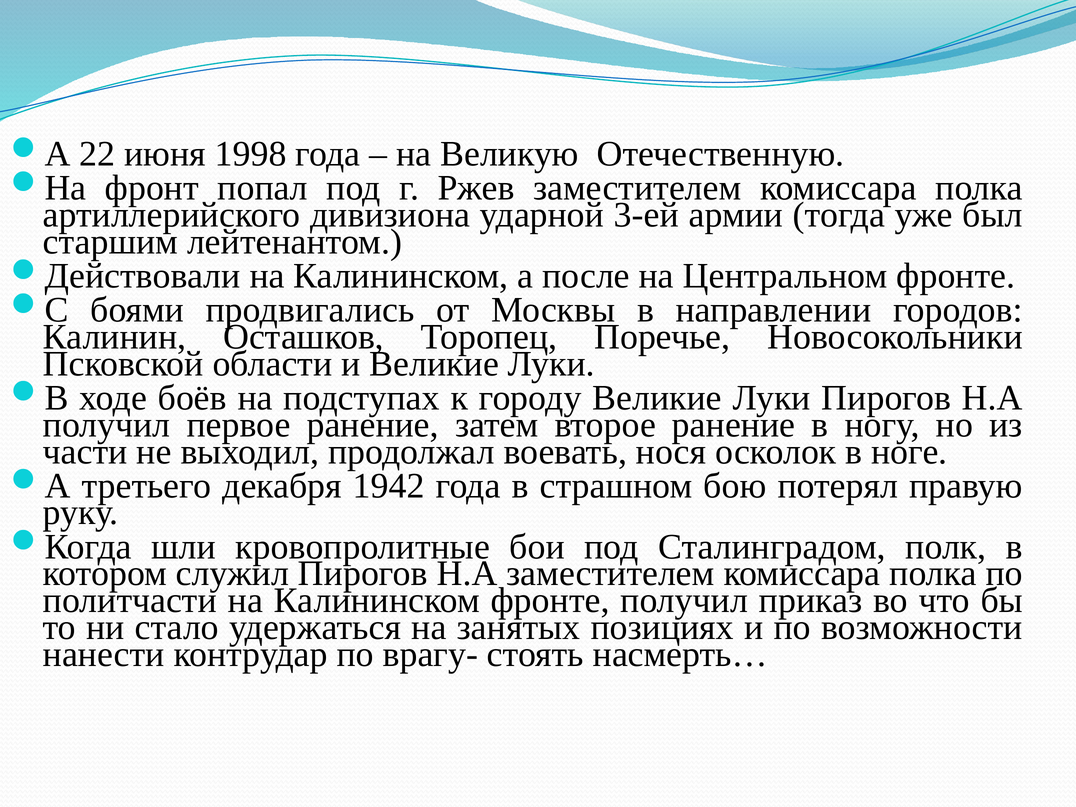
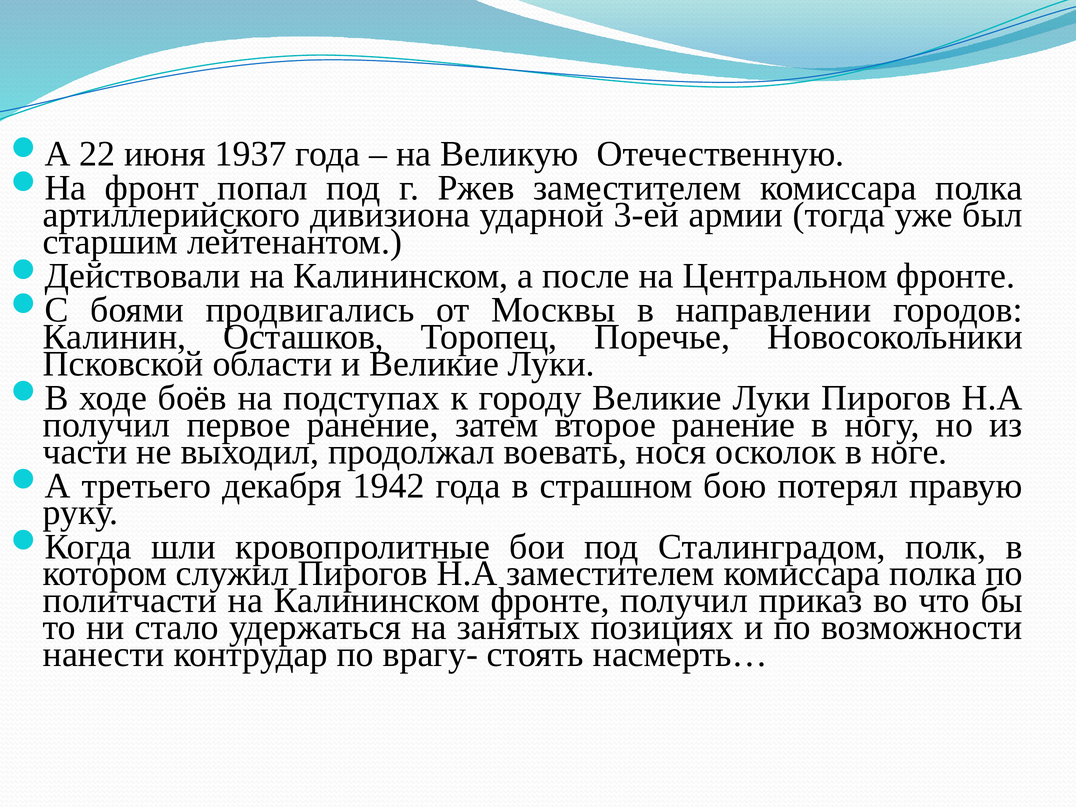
1998: 1998 -> 1937 (251, 154)
